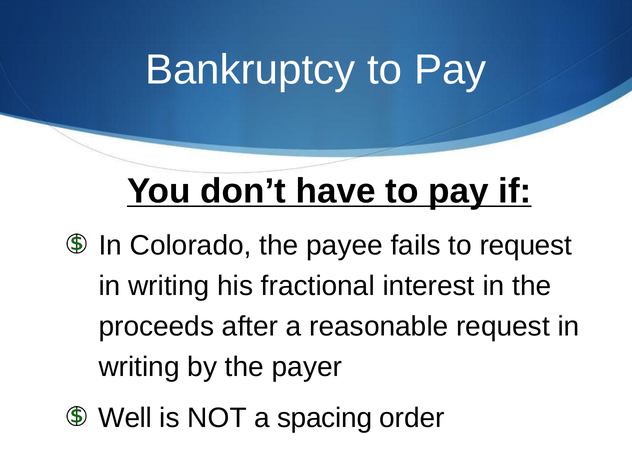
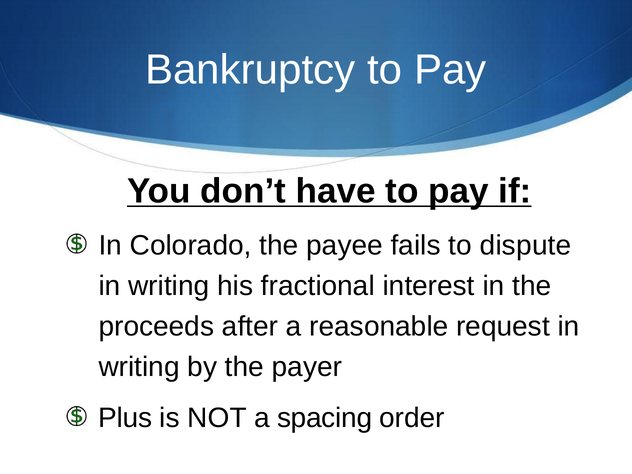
to request: request -> dispute (526, 246)
Well: Well -> Plus (125, 418)
